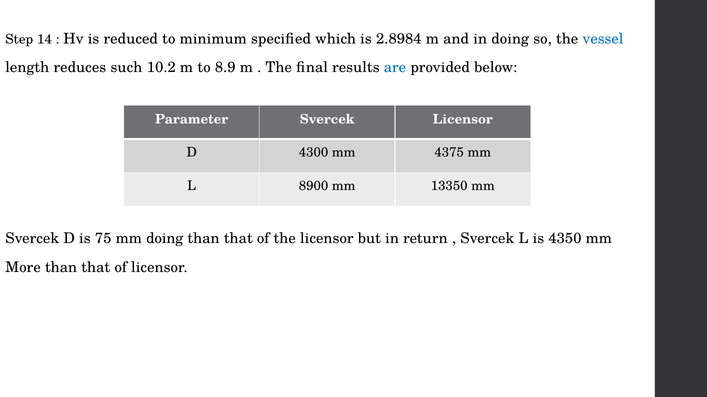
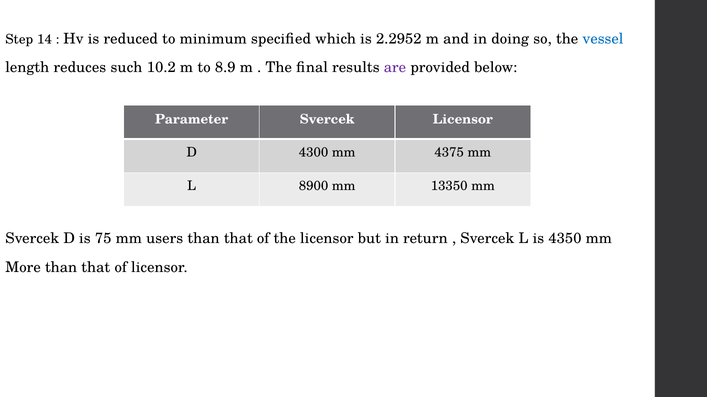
2.8984: 2.8984 -> 2.2952 (399, 39)
are colour: blue -> purple (395, 68)
mm doing: doing -> users (165, 239)
